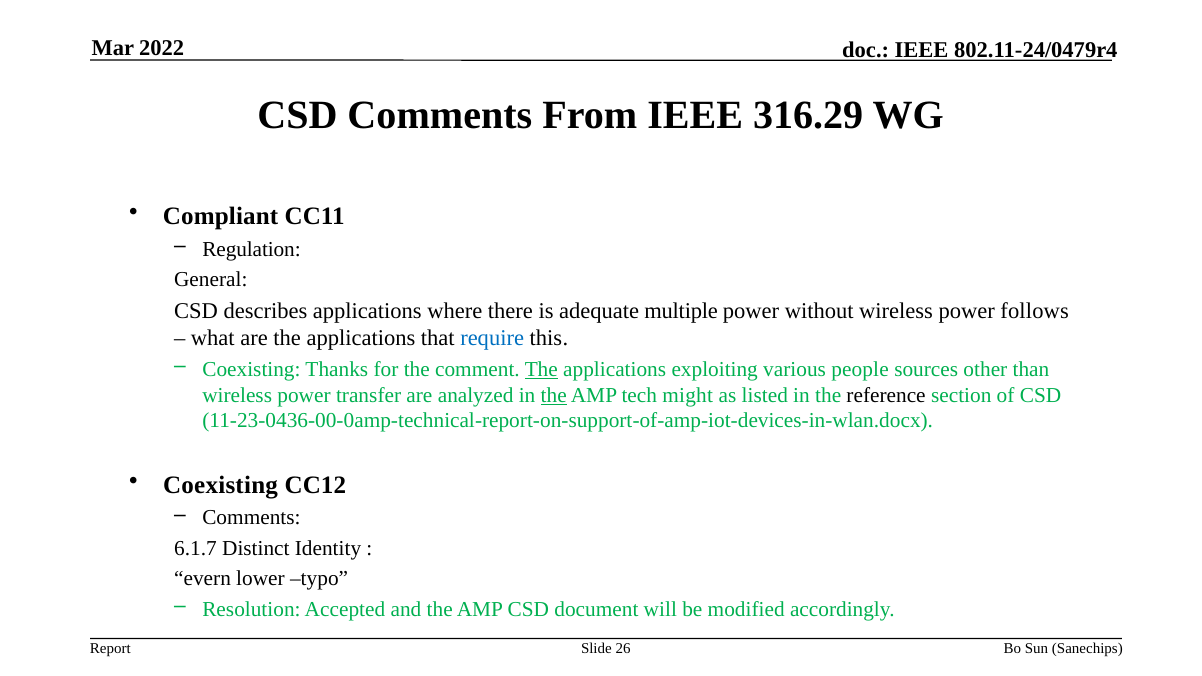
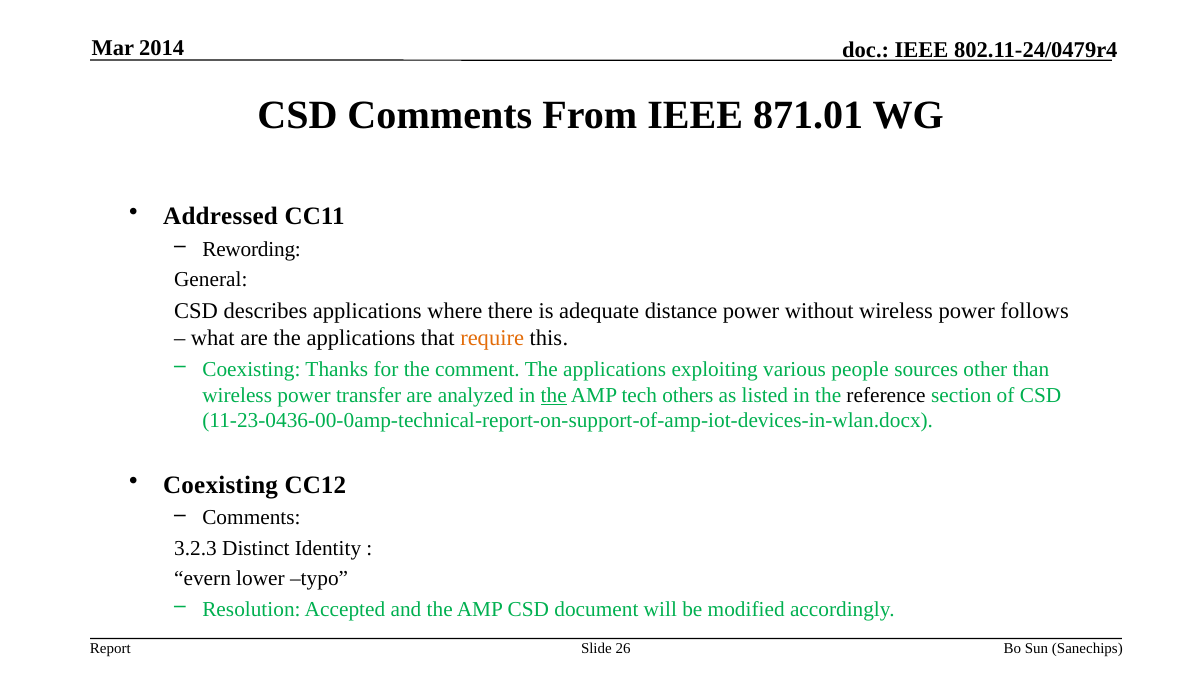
2022: 2022 -> 2014 (162, 48)
316.29: 316.29 -> 871.01 (808, 116)
Compliant: Compliant -> Addressed (221, 217)
Regulation: Regulation -> Rewording (252, 249)
multiple: multiple -> distance (681, 311)
require colour: blue -> orange (492, 338)
The underline: present -> none (541, 370)
might: might -> others (688, 395)
6.1.7: 6.1.7 -> 3.2.3 (195, 548)
